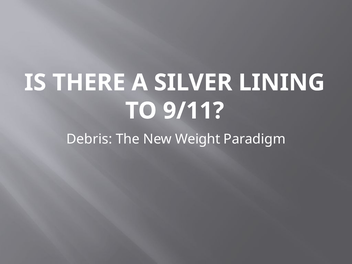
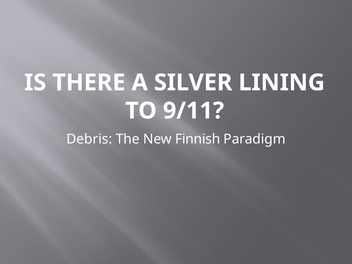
Weight: Weight -> Finnish (198, 139)
